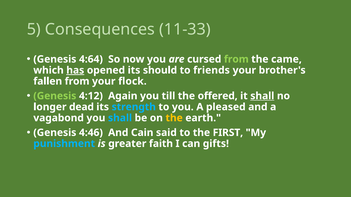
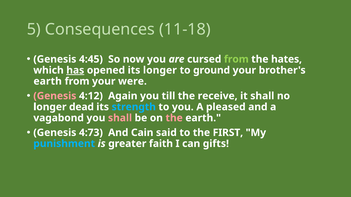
11-33: 11-33 -> 11-18 (185, 29)
4:64: 4:64 -> 4:45 (91, 59)
came: came -> hates (287, 59)
its should: should -> longer (160, 70)
friends: friends -> ground (212, 70)
fallen: fallen -> earth (48, 81)
flock: flock -> were (132, 81)
Genesis colour: light green -> pink (55, 96)
offered: offered -> receive (218, 96)
shall underline: present -> none (262, 96)
shall colour: light blue -> pink (120, 118)
the colour: yellow -> pink (174, 118)
4:46: 4:46 -> 4:73 (91, 133)
